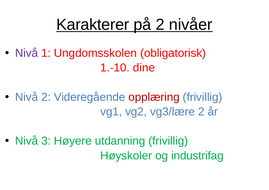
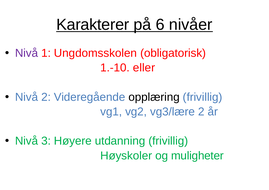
på 2: 2 -> 6 (160, 25)
dine: dine -> eller (144, 68)
opplæring colour: red -> black (154, 97)
industrifag: industrifag -> muligheter (197, 156)
